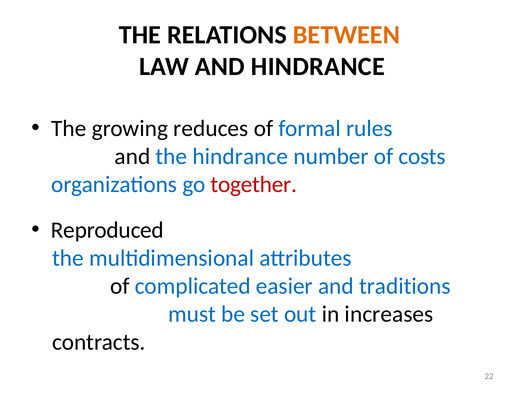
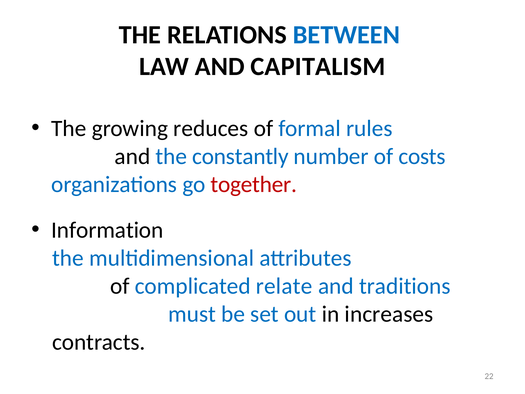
BETWEEN colour: orange -> blue (346, 35)
AND HINDRANCE: HINDRANCE -> CAPITALISM (318, 66)
the hindrance: hindrance -> constantly (240, 156)
Reproduced: Reproduced -> Information (107, 230)
easier: easier -> relate (284, 286)
